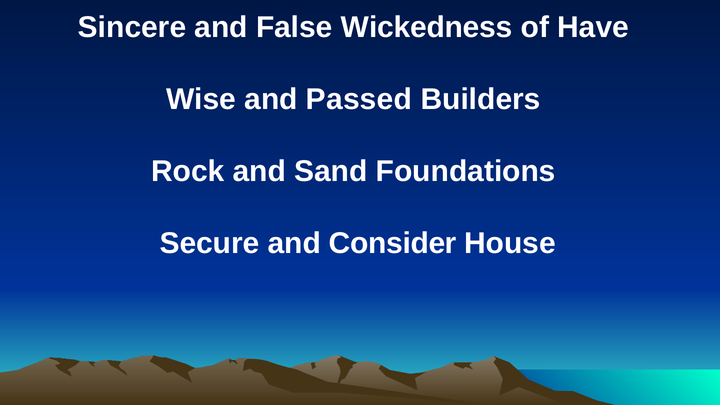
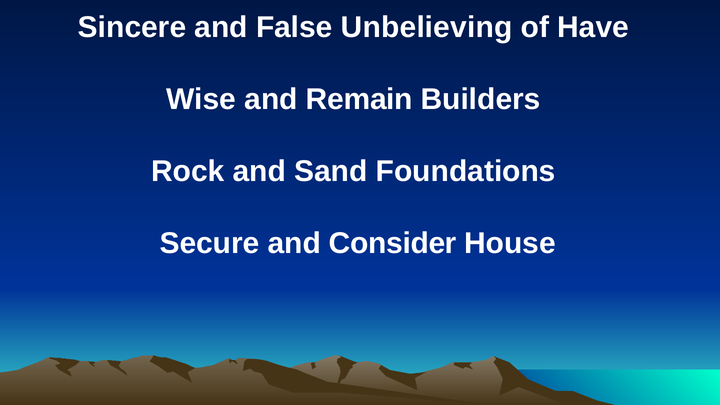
Wickedness: Wickedness -> Unbelieving (427, 27)
Passed: Passed -> Remain (359, 99)
